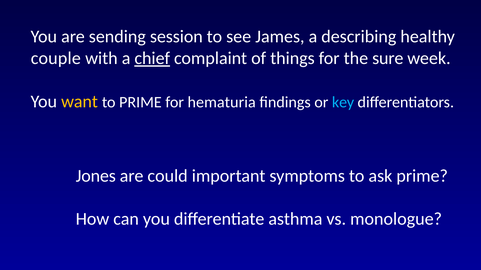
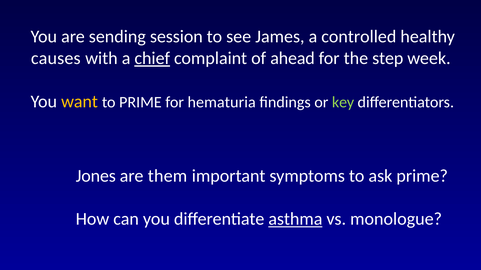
describing: describing -> controlled (359, 37)
couple: couple -> causes (56, 58)
things: things -> ahead (293, 58)
sure: sure -> step (388, 58)
key colour: light blue -> light green (343, 102)
could: could -> them (168, 176)
asthma underline: none -> present (295, 219)
